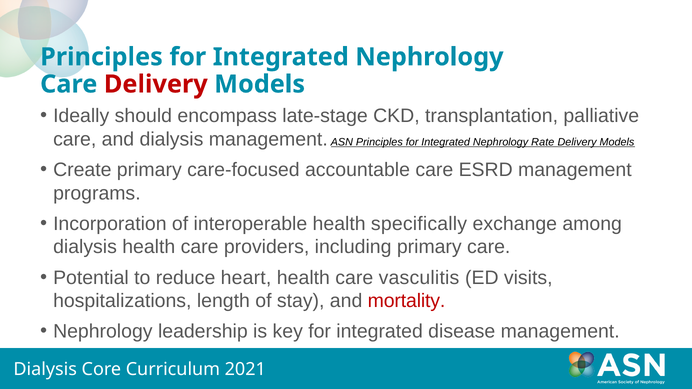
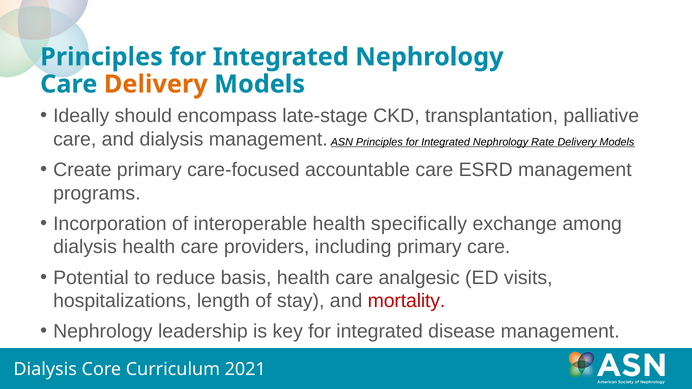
Delivery colour: red -> orange (156, 84)
heart: heart -> basis (246, 278)
vasculitis: vasculitis -> analgesic (419, 278)
